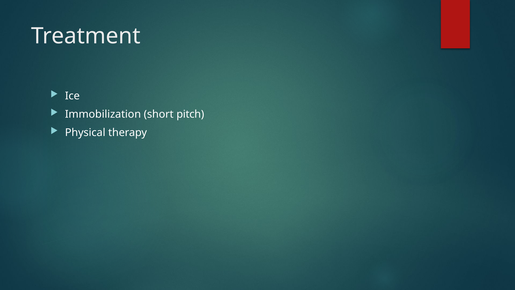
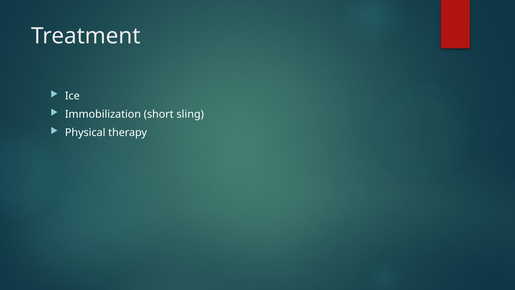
pitch: pitch -> sling (190, 114)
